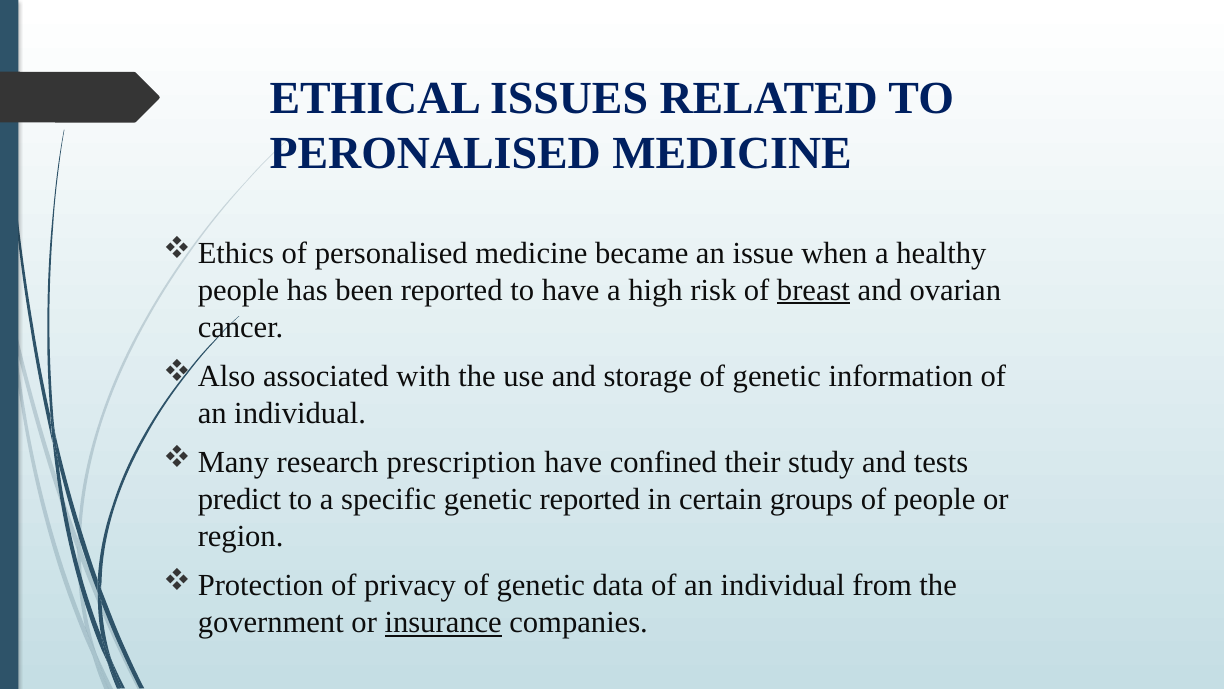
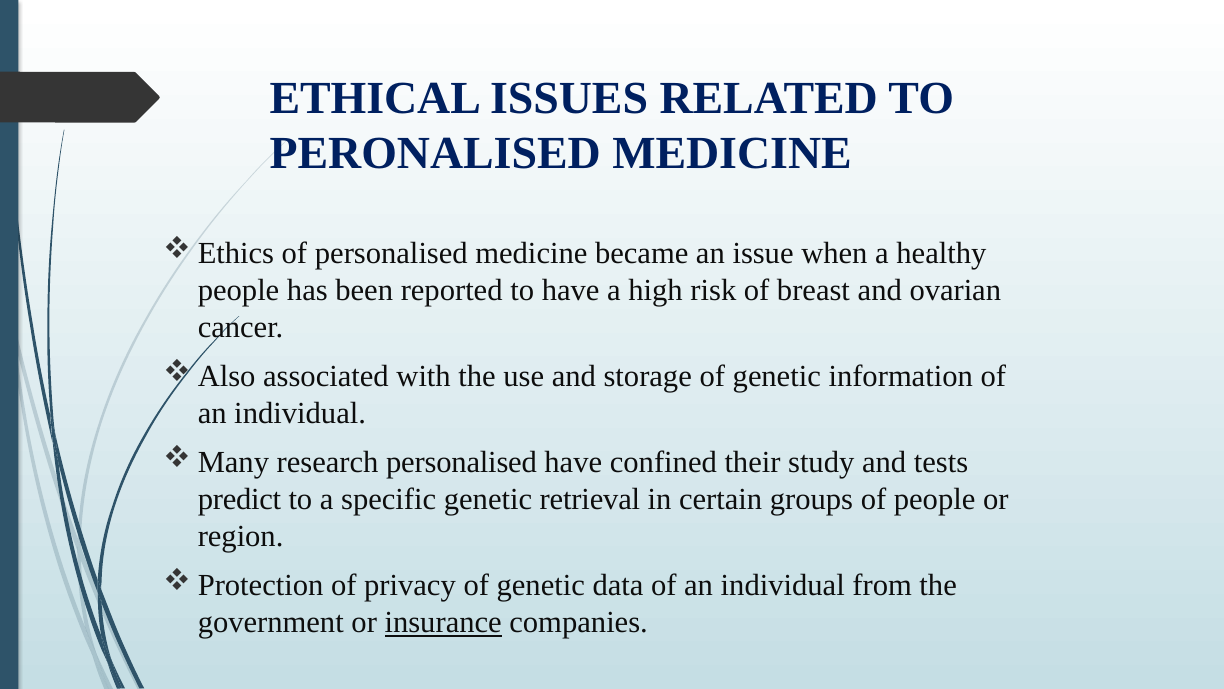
breast underline: present -> none (813, 290)
research prescription: prescription -> personalised (461, 462)
genetic reported: reported -> retrieval (590, 499)
